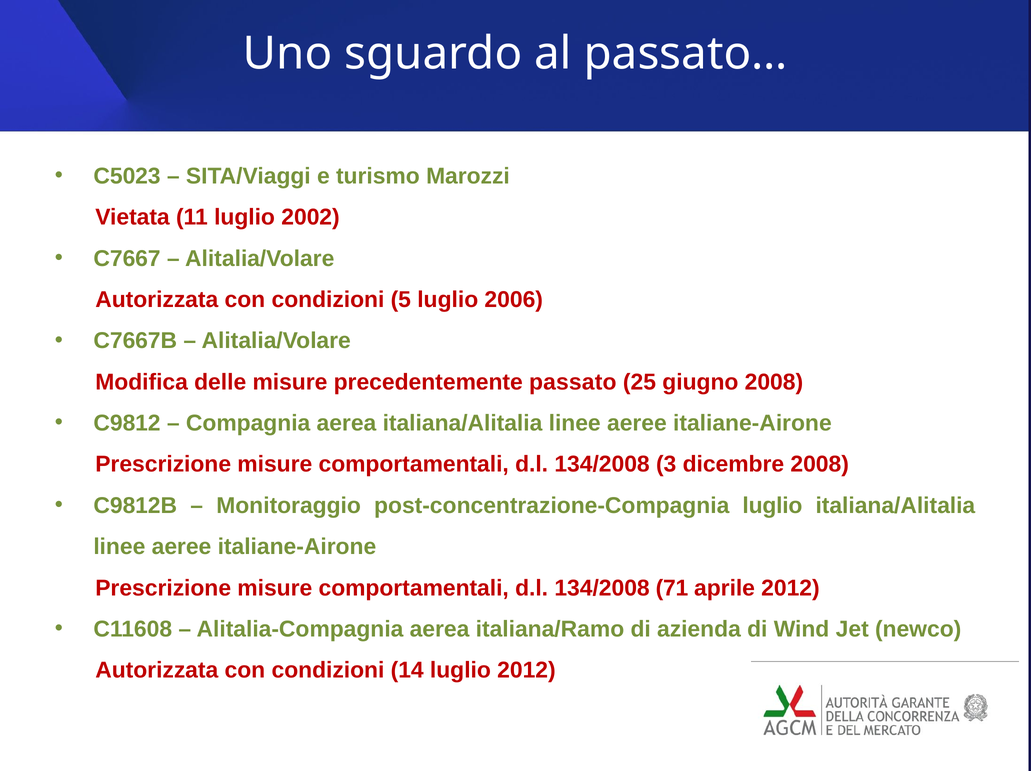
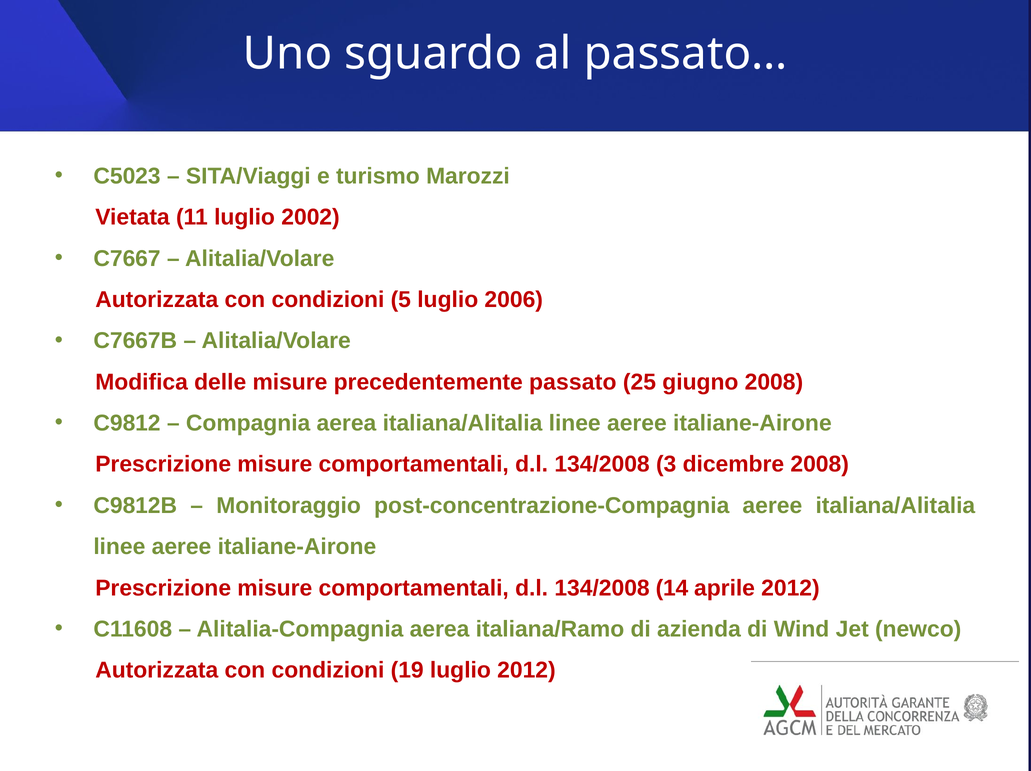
post-concentrazione-Compagnia luglio: luglio -> aeree (772, 506)
71: 71 -> 14 (672, 588)
14: 14 -> 19 (407, 671)
